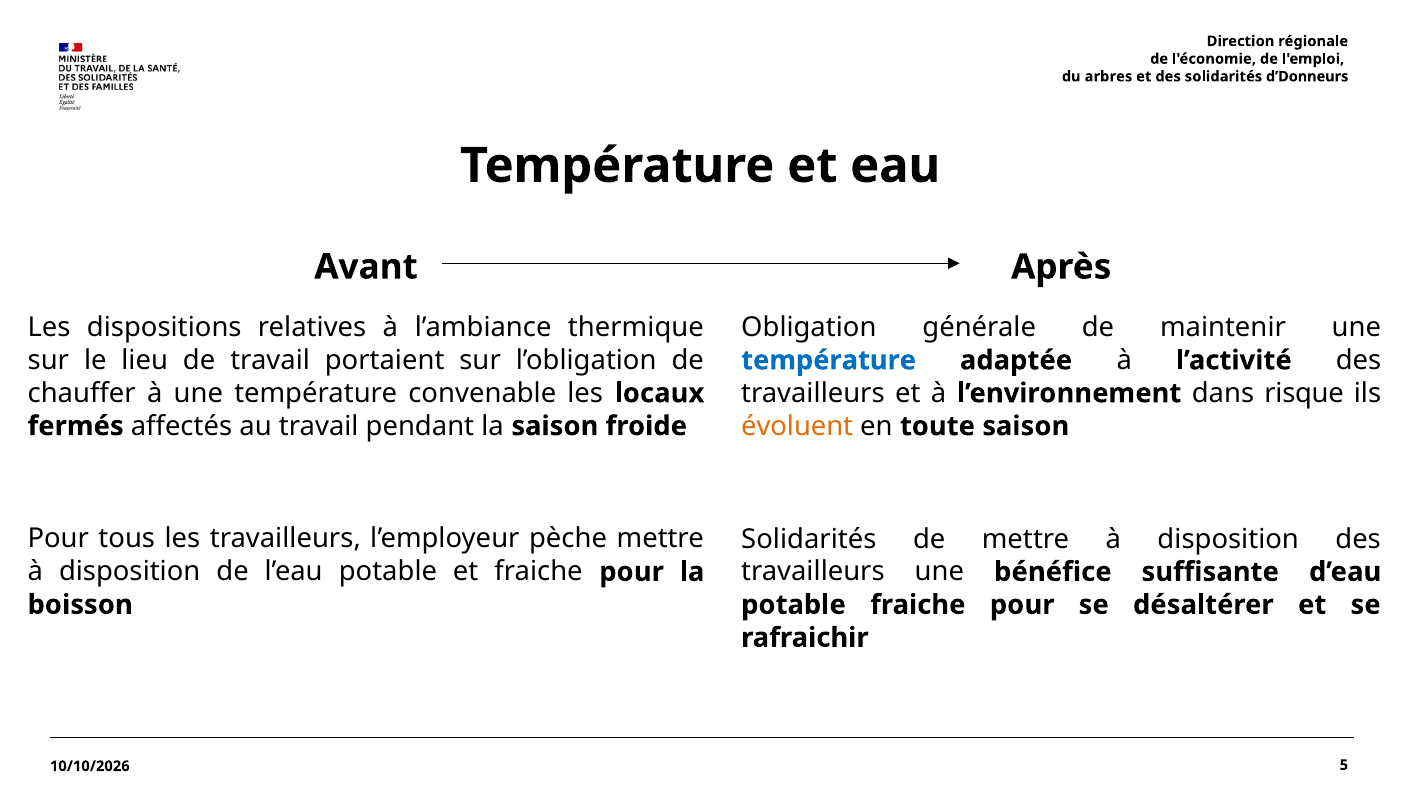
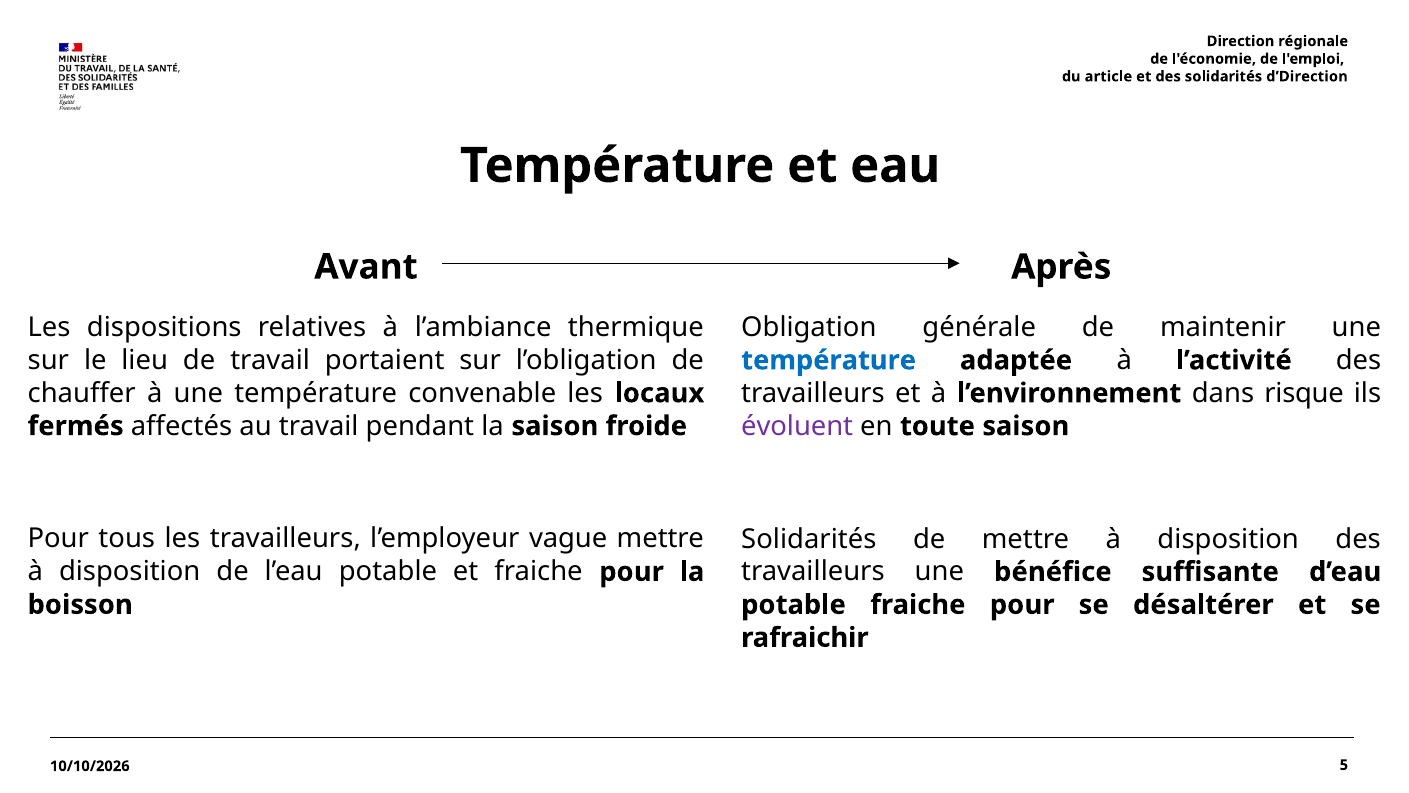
arbres: arbres -> article (1108, 76)
d’Donneurs: d’Donneurs -> d’Direction (1307, 76)
évoluent colour: orange -> purple (797, 426)
pèche: pèche -> vague (568, 539)
